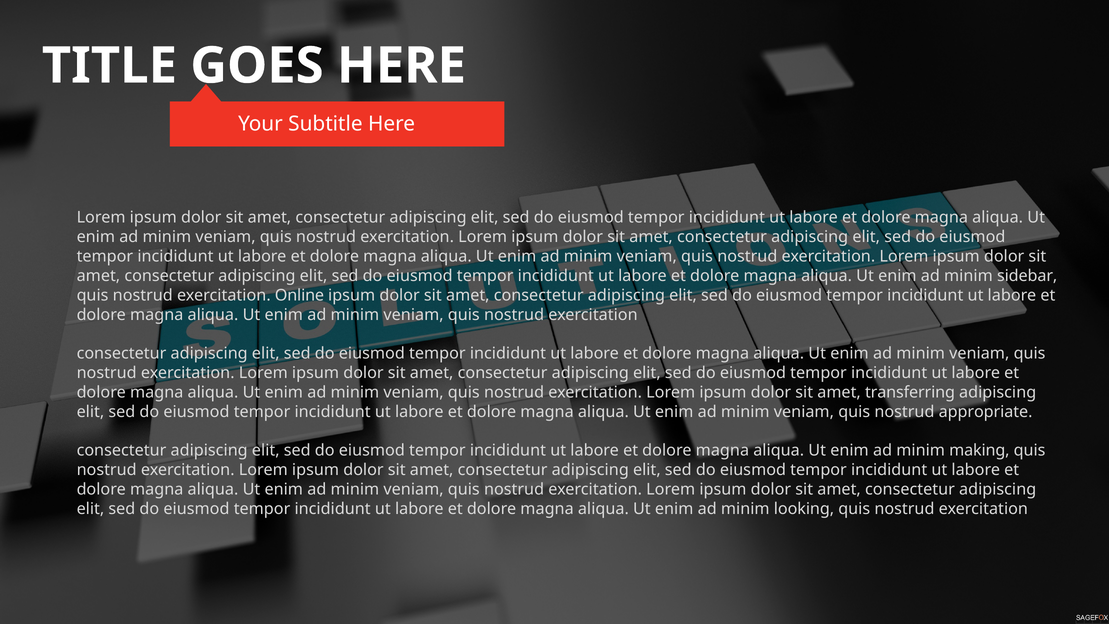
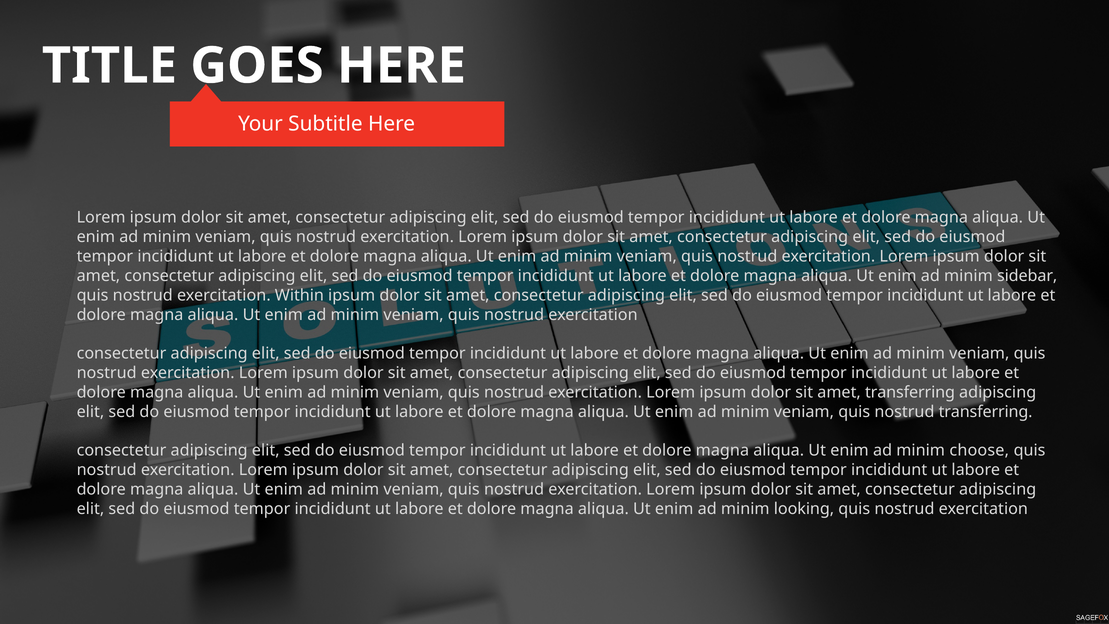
Online: Online -> Within (299, 295)
nostrud appropriate: appropriate -> transferring (986, 412)
making: making -> choose (979, 451)
